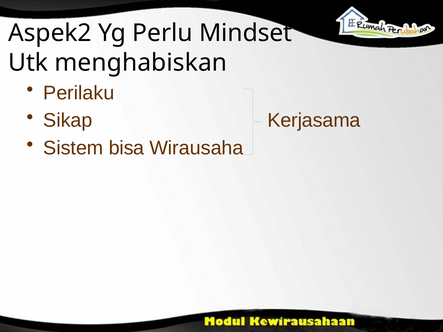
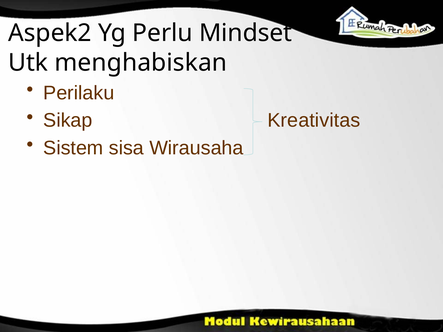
Kerjasama: Kerjasama -> Kreativitas (314, 121)
bisa: bisa -> sisa (126, 148)
